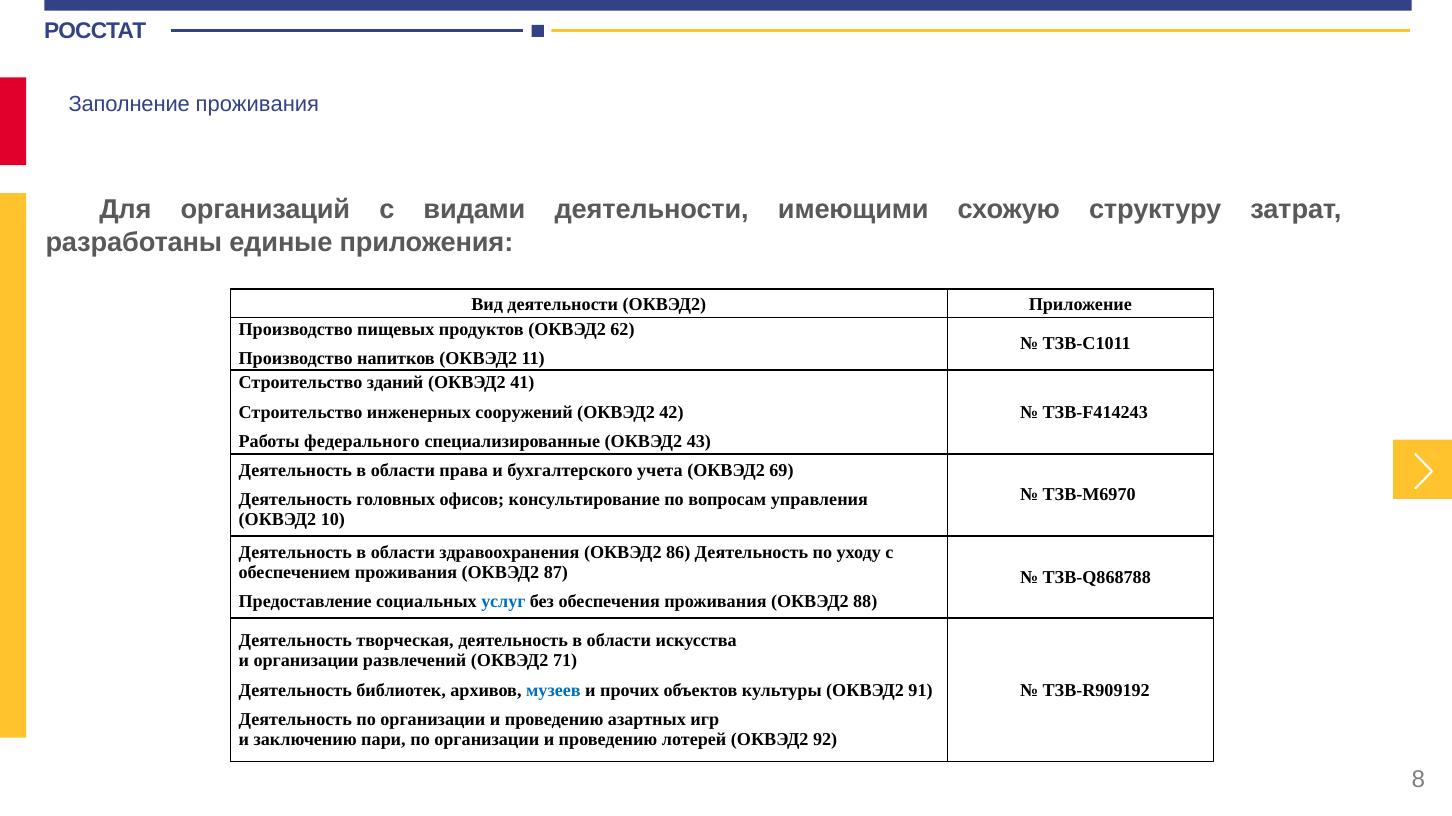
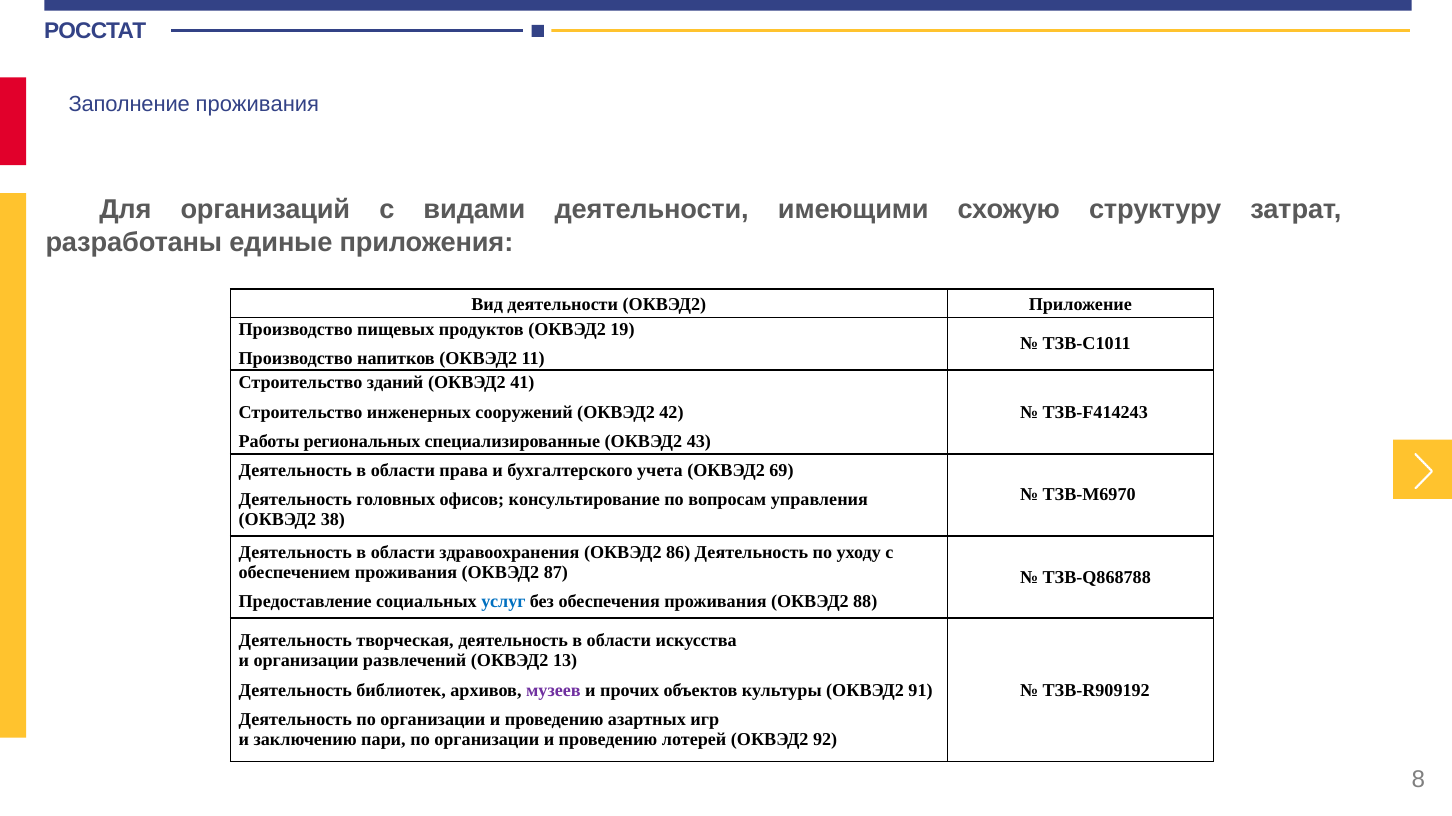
62: 62 -> 19 (622, 329)
федерального: федерального -> региональных (362, 442)
10: 10 -> 38 (333, 520)
71: 71 -> 13 (565, 661)
музеев colour: blue -> purple (553, 691)
